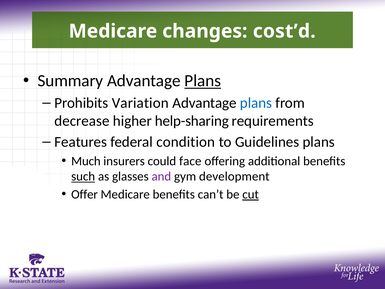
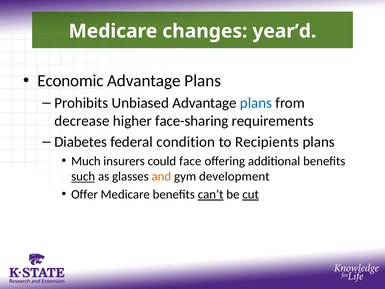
cost’d: cost’d -> year’d (284, 31)
Summary: Summary -> Economic (70, 81)
Plans underline: present -> none (203, 81)
Variation: Variation -> Unbiased (140, 103)
help-sharing: help-sharing -> face-sharing (192, 121)
Features: Features -> Diabetes (81, 142)
Guidelines: Guidelines -> Recipients (267, 142)
and colour: purple -> orange (161, 176)
can’t underline: none -> present (211, 194)
